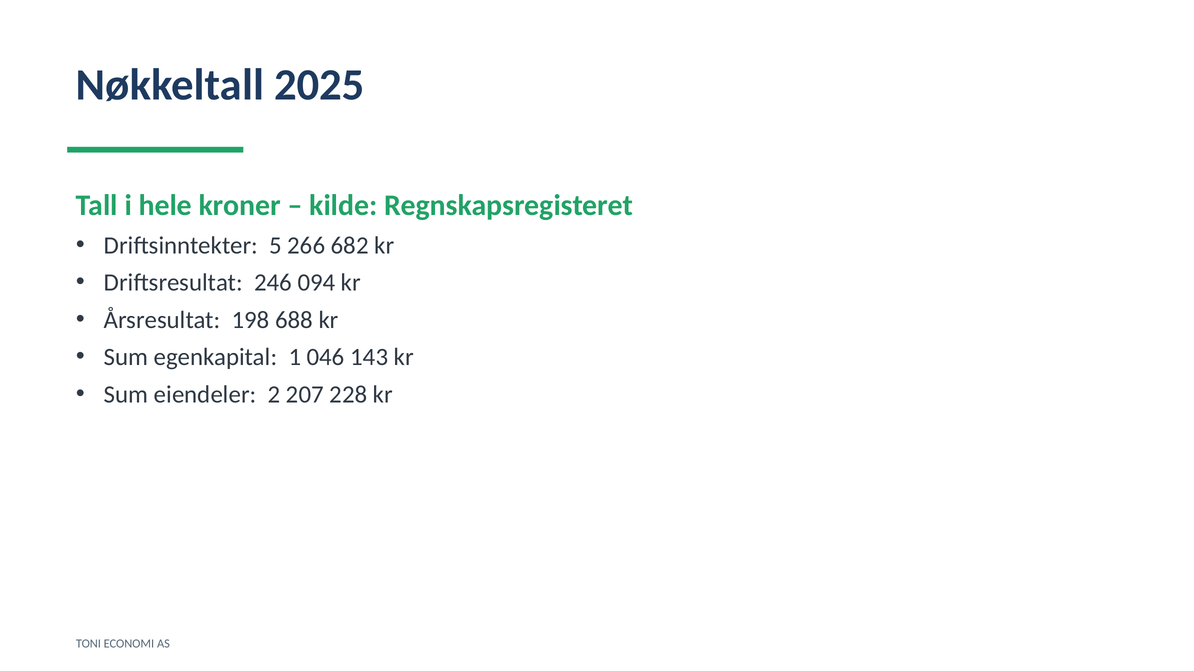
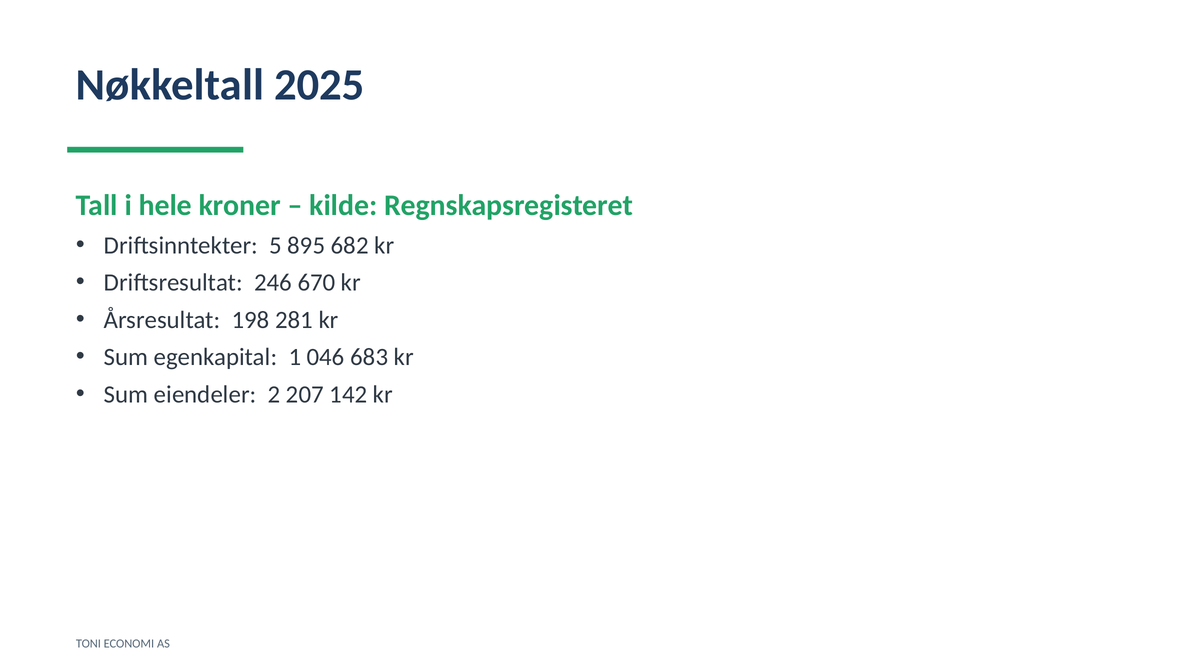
266: 266 -> 895 (306, 246)
094: 094 -> 670 (316, 283)
688: 688 -> 281 (294, 320)
143: 143 -> 683 (369, 358)
228: 228 -> 142 (348, 395)
